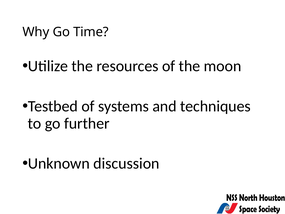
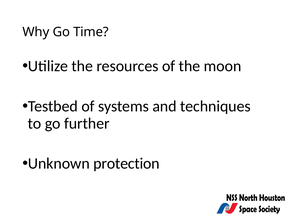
discussion: discussion -> protection (127, 163)
